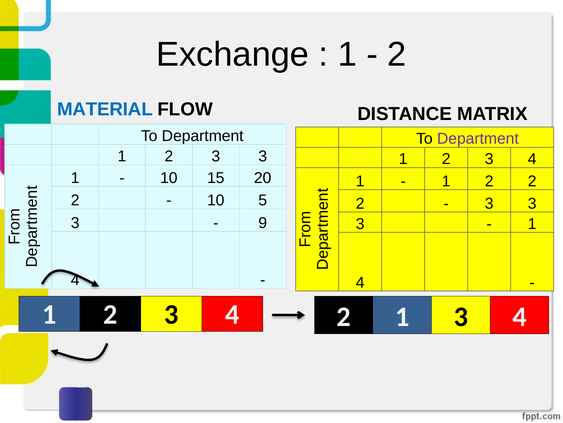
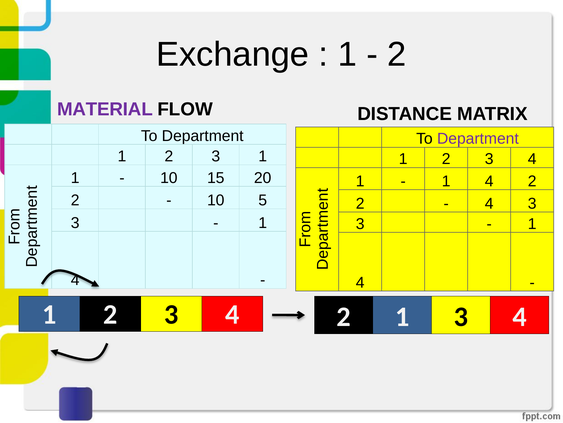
MATERIAL colour: blue -> purple (105, 109)
2 3 3: 3 -> 1 (263, 156)
2: 2 -> 4 (489, 181)
3: 3 -> 4 (489, 203)
9: 9 -> 1 (263, 222)
